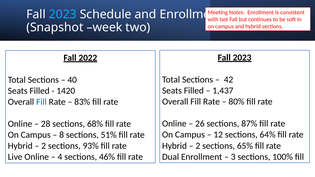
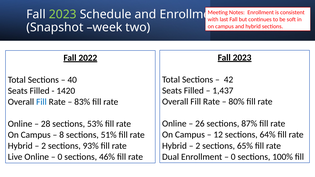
2023 colour: light blue -> light green (63, 14)
68%: 68% -> 53% (95, 124)
3: 3 -> 0 (233, 157)
4: 4 -> 0 (60, 157)
